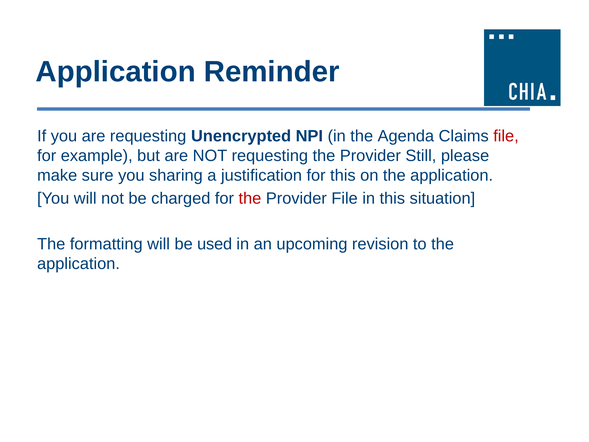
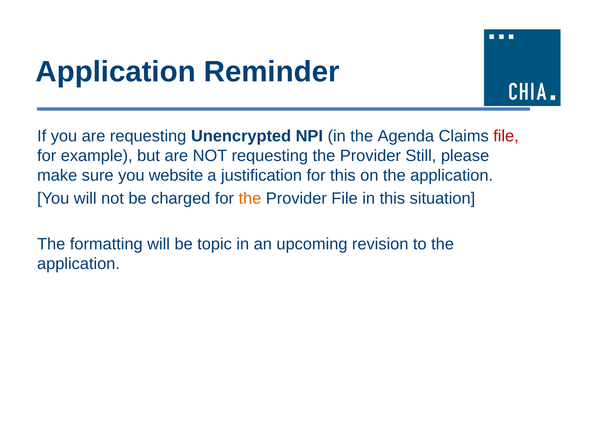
sharing: sharing -> website (176, 175)
the colour: red -> orange (250, 198)
used: used -> topic (215, 244)
